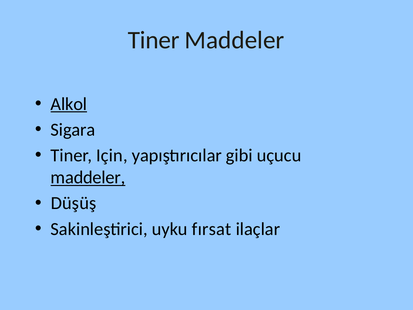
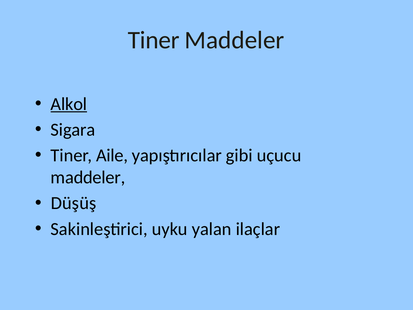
Için: Için -> Aile (112, 155)
maddeler underline: present -> none (88, 177)
fırsat: fırsat -> yalan (212, 229)
